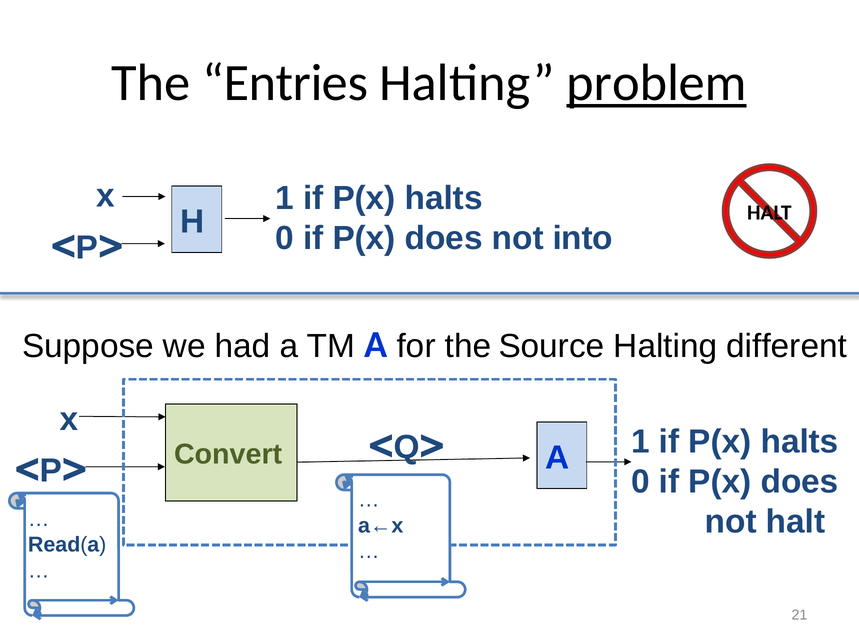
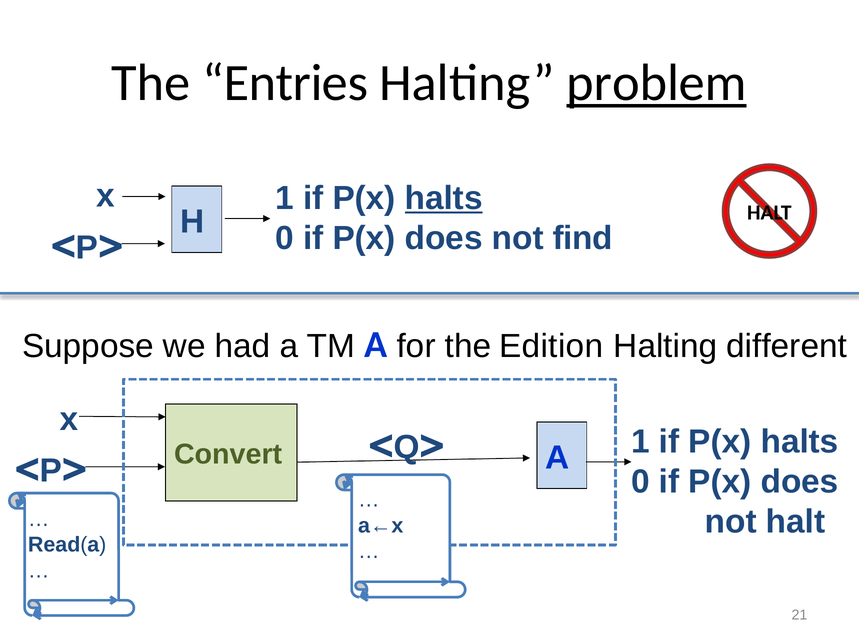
halts underline: none -> present (444, 198)
into: into -> find (583, 238)
Source: Source -> Edition (551, 346)
